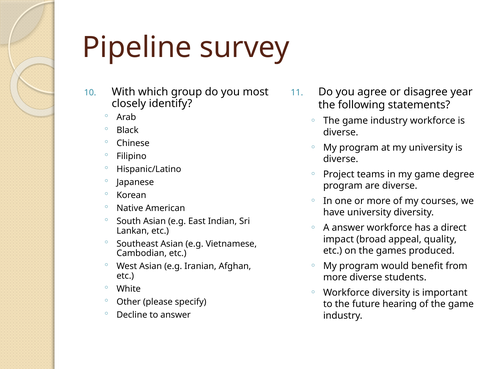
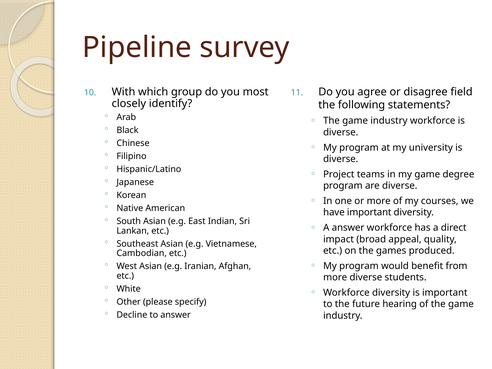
year: year -> field (462, 92)
have university: university -> important (369, 212)
